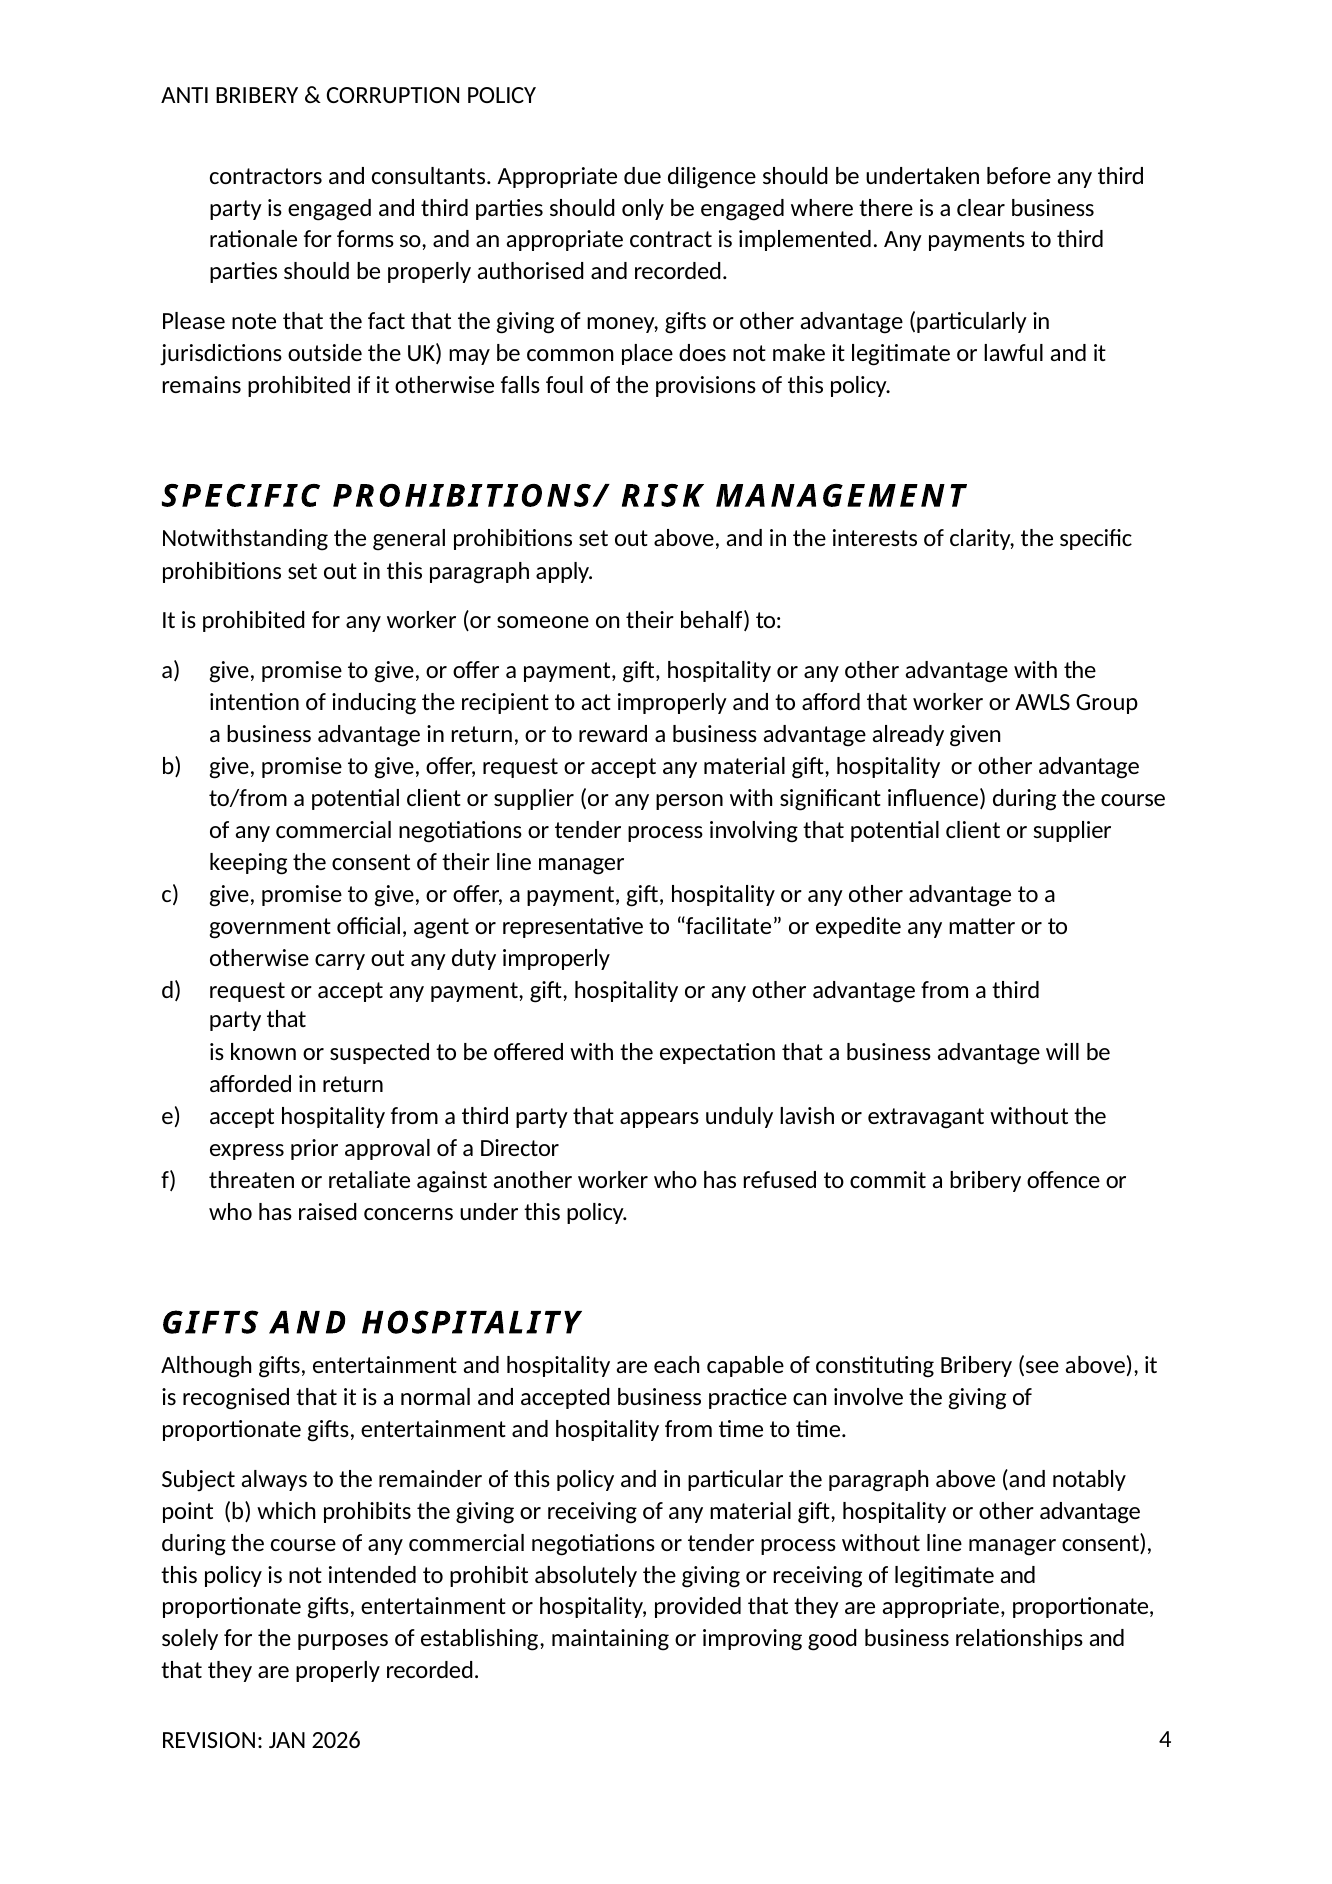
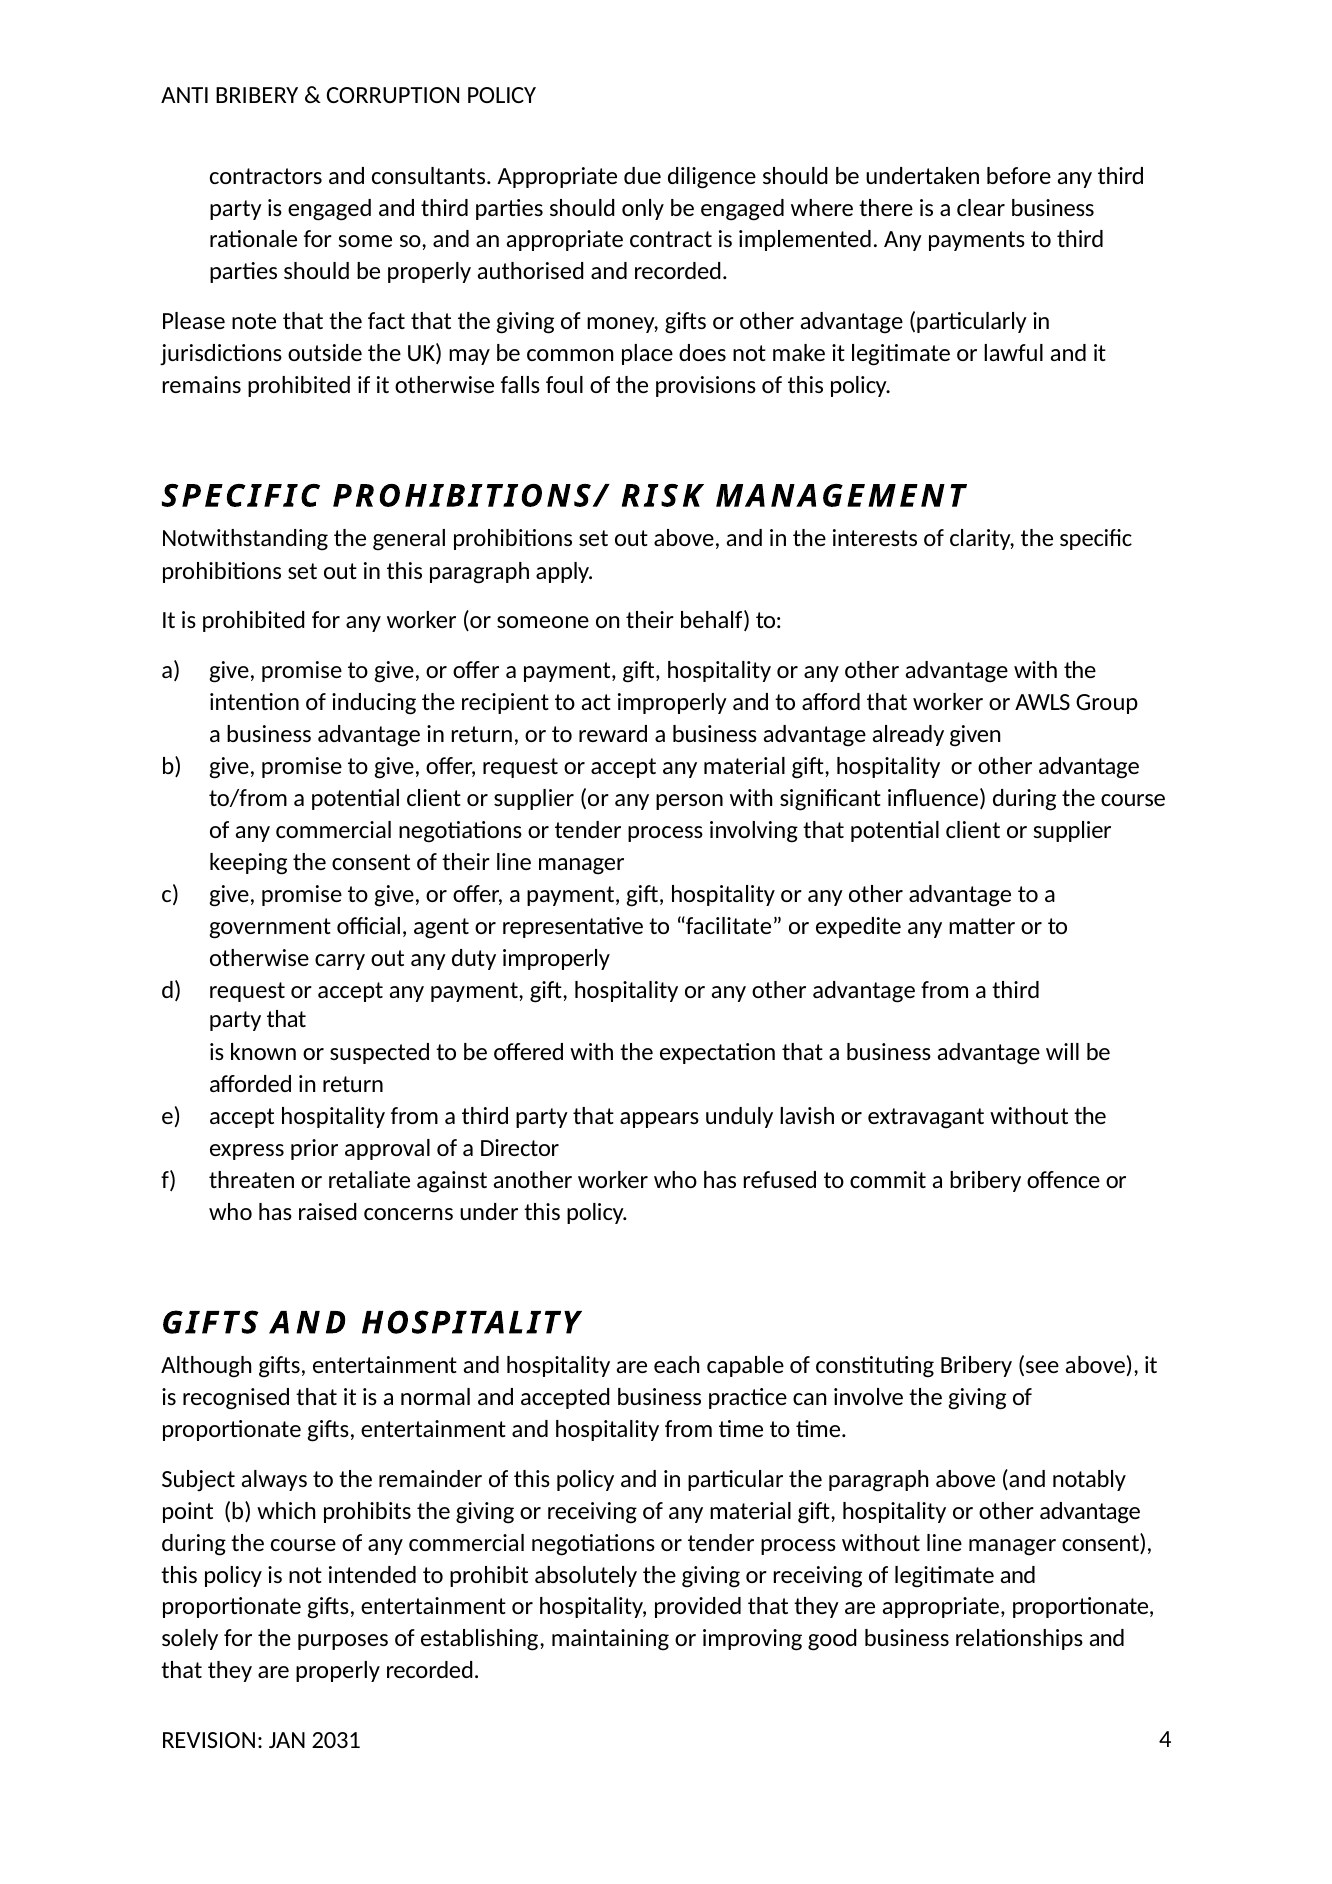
forms: forms -> some (365, 240)
2026: 2026 -> 2031 (336, 1741)
